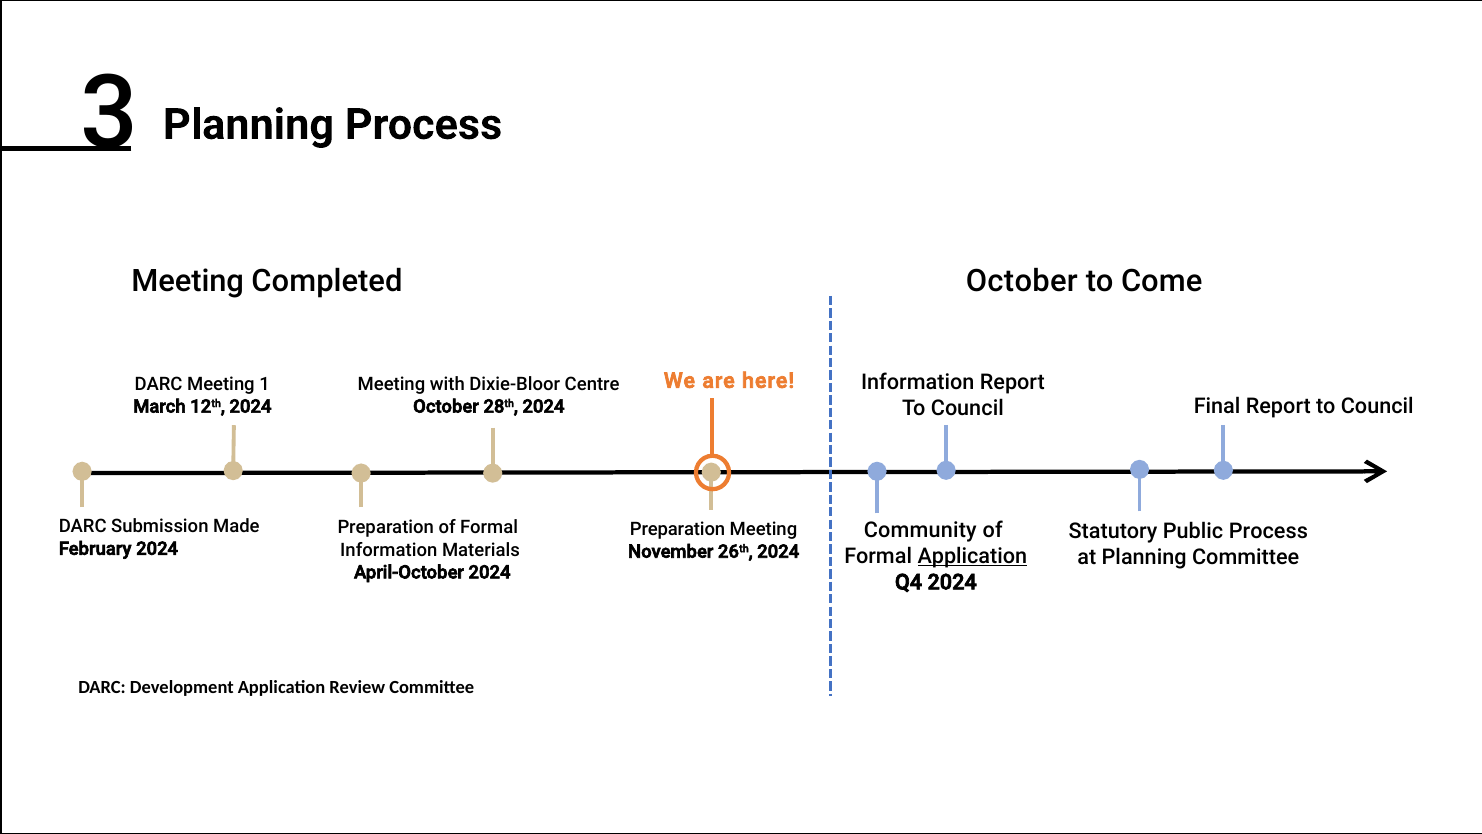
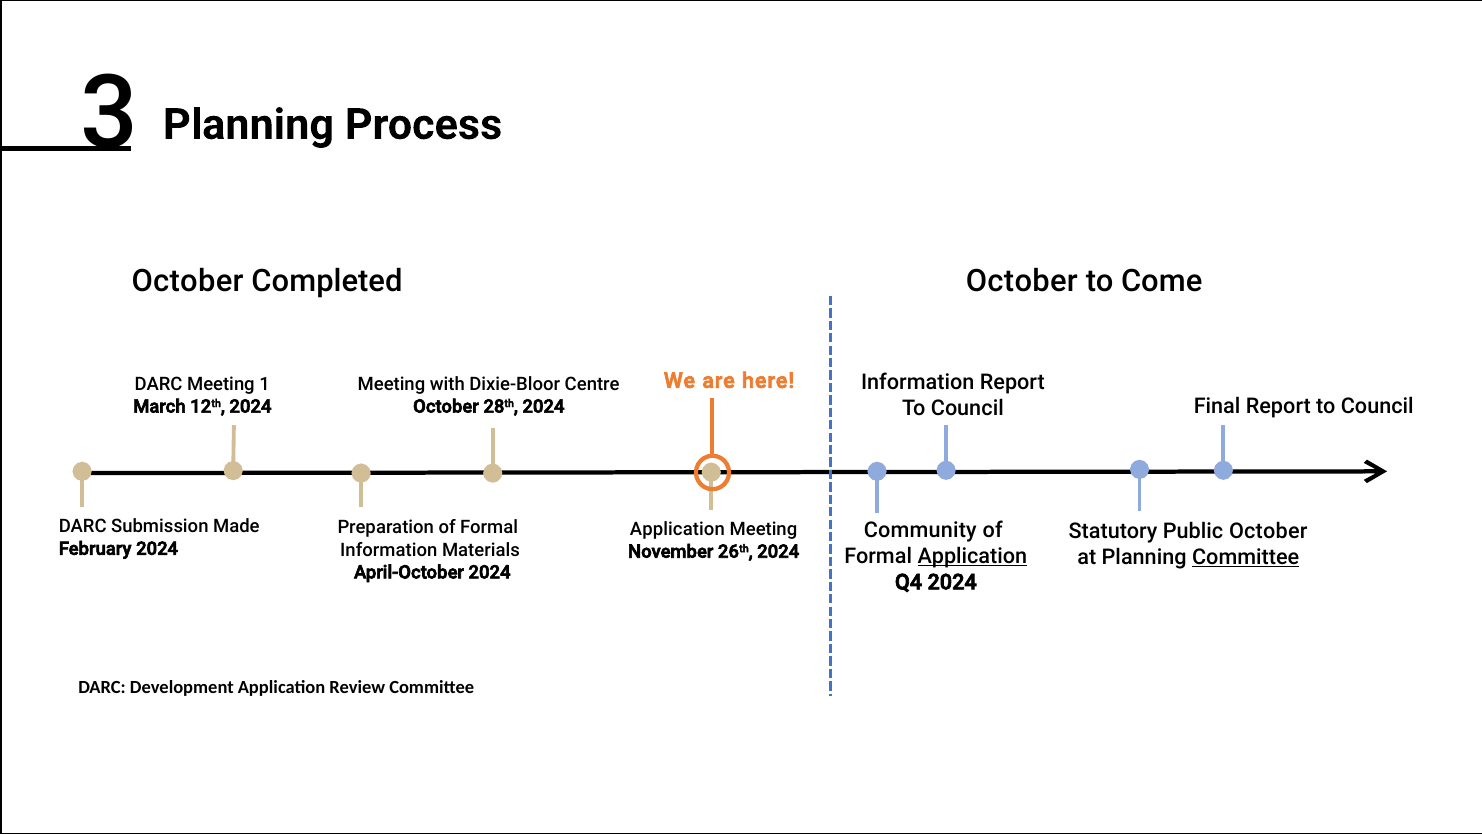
Meeting: Meeting -> October (188, 281)
Preparation: Preparation -> Application (677, 529)
Public Process: Process -> October (1268, 531)
Committee underline: none -> present (1246, 557)
